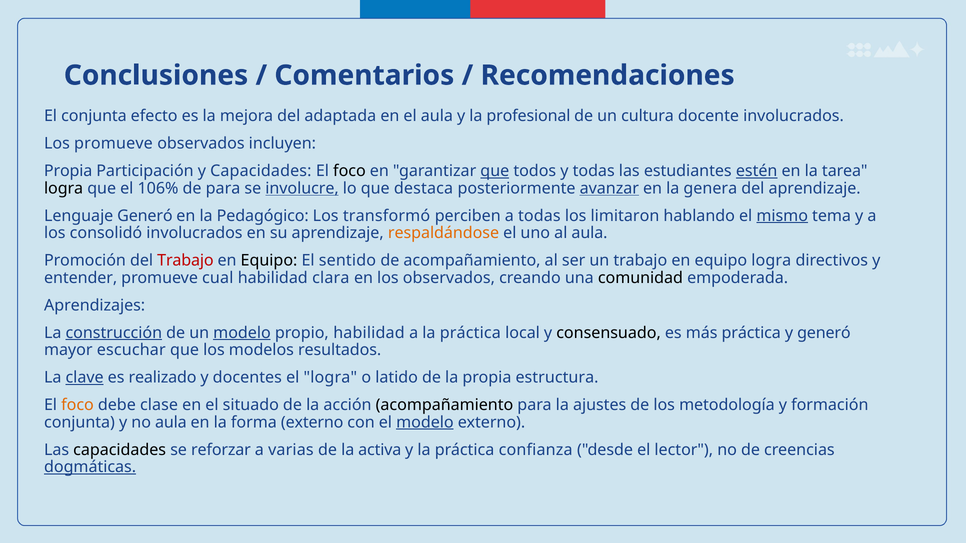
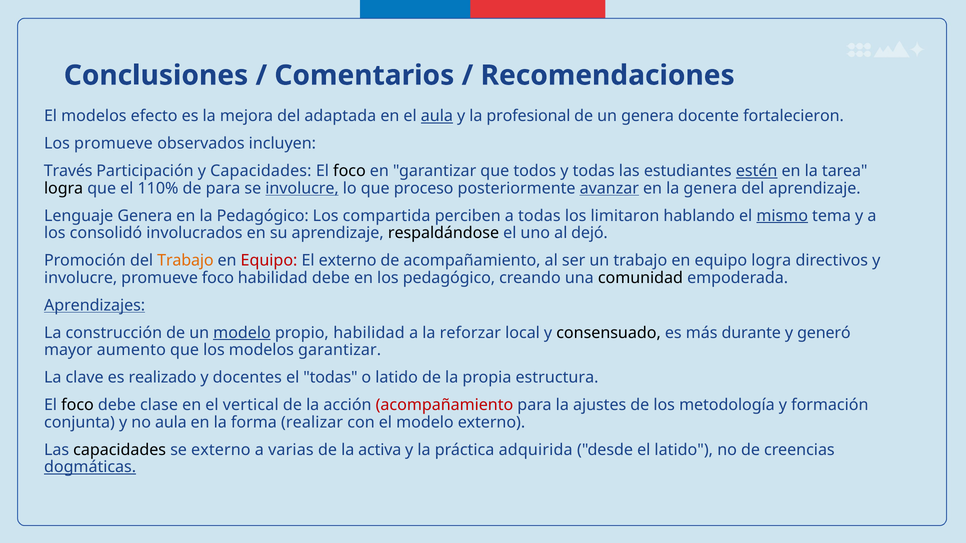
El conjunta: conjunta -> modelos (94, 116)
aula underline: none -> present (437, 116)
un cultura: cultura -> genera (648, 116)
docente involucrados: involucrados -> fortalecieron (794, 116)
Propia: Propia -> Través (68, 171)
que underline: present -> none (495, 171)
106%: 106% -> 110% (158, 188)
destaca: destaca -> proceso (424, 188)
Generó: Generó -> Genera (145, 216)
transformó: transformó -> compartida (387, 216)
respaldándose colour: orange -> black (443, 233)
al aula: aula -> dejó (590, 233)
Trabajo colour: red -> orange (185, 261)
Equipo colour: black -> red (269, 261)
El sentido: sentido -> externo (348, 261)
entender: entender -> involucre (81, 278)
promueve cual: cual -> foco (218, 278)
habilidad clara: clara -> debe (331, 278)
los observados: observados -> pedagógico (449, 278)
Aprendizajes underline: none -> present (95, 306)
construcción underline: present -> none (114, 333)
a la práctica: práctica -> reforzar (470, 333)
más práctica: práctica -> durante (751, 333)
escuchar: escuchar -> aumento (131, 350)
modelos resultados: resultados -> garantizar (340, 350)
clave underline: present -> none (85, 378)
el logra: logra -> todas (330, 378)
foco colour: orange -> black (77, 405)
situado: situado -> vertical (251, 405)
acompañamiento colour: black -> red (444, 405)
forma externo: externo -> realizar (312, 423)
modelo underline: present -> none (425, 423)
se reforzar: reforzar -> externo (221, 450)
confianza: confianza -> adquirida (536, 450)
el lector: lector -> latido (684, 450)
